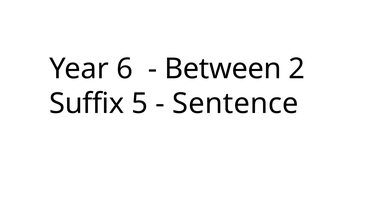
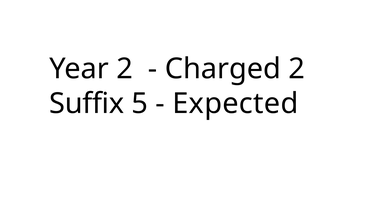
Year 6: 6 -> 2 (125, 69)
Between: Between -> Charged (223, 69)
Sentence: Sentence -> Expected (235, 104)
